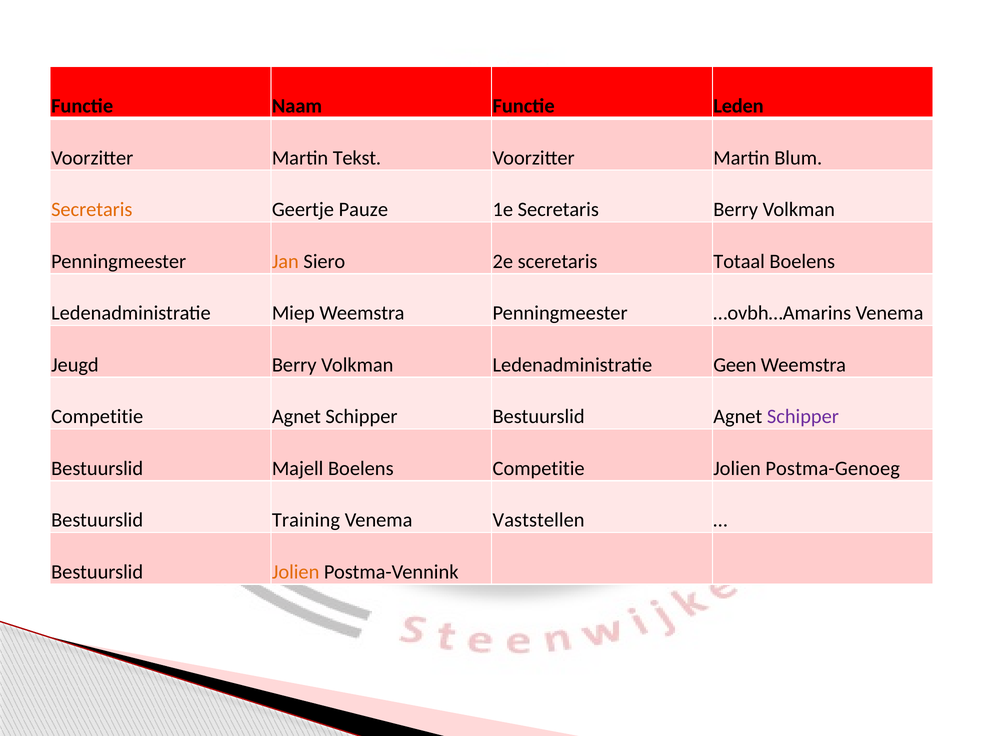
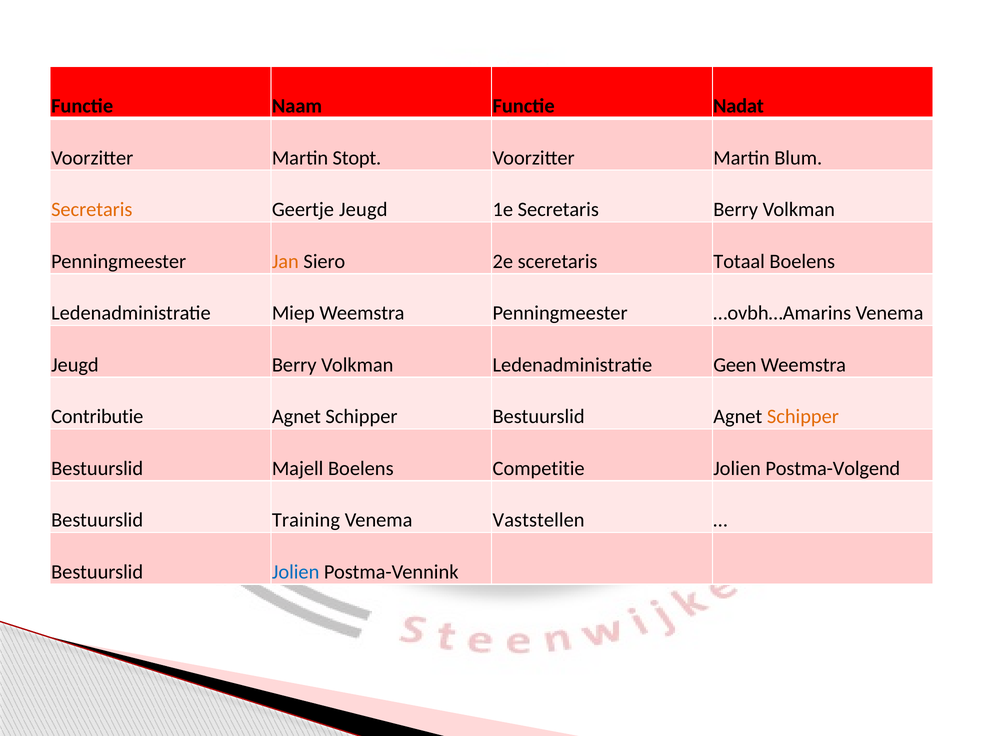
Leden: Leden -> Nadat (739, 106)
Tekst: Tekst -> Stopt (357, 158)
Geertje Pauze: Pauze -> Jeugd (363, 210)
Competitie: Competitie -> Contributie (97, 417)
Schipper colour: purple -> orange (803, 417)
Postma-Genoeg: Postma-Genoeg -> Postma-Volgend (833, 468)
Jolien colour: orange -> blue (296, 572)
